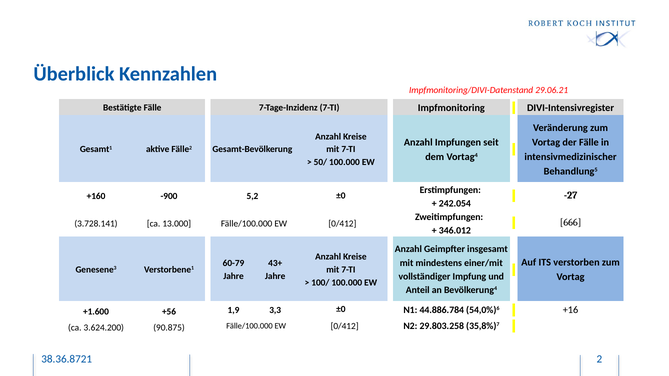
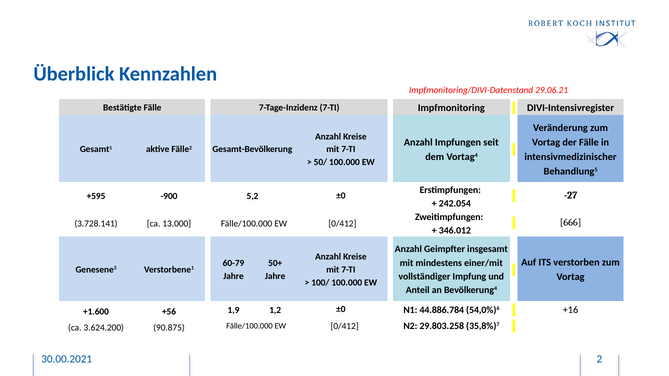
+160: +160 -> +595 (96, 197)
43+: 43+ -> 50+ (275, 263)
3,3: 3,3 -> 1,2 (275, 310)
38.36.8721: 38.36.8721 -> 30.00.2021 (67, 360)
